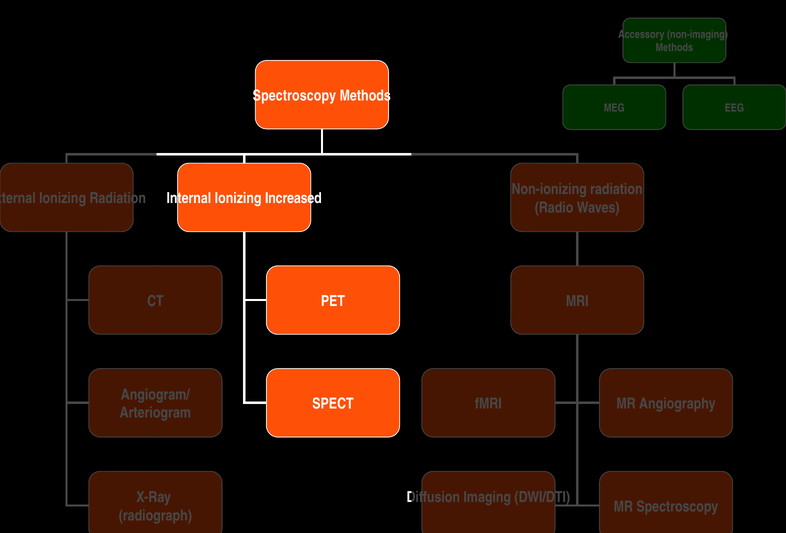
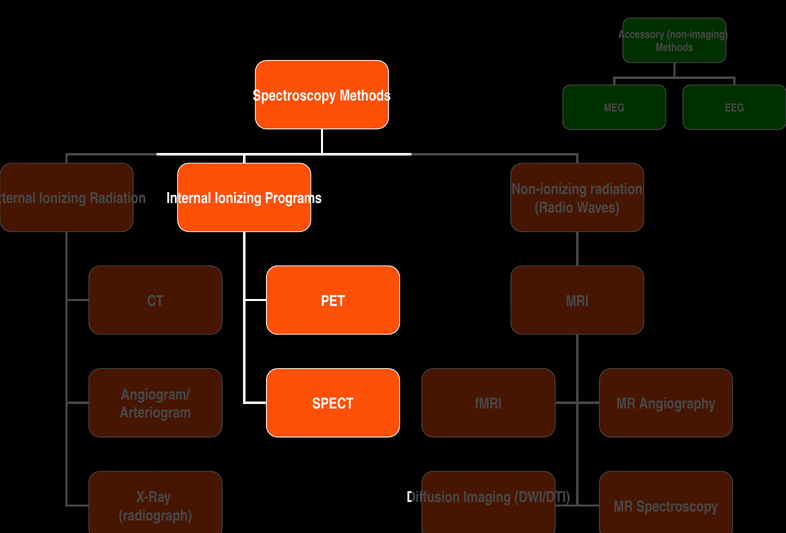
Increased: Increased -> Programs (293, 199)
